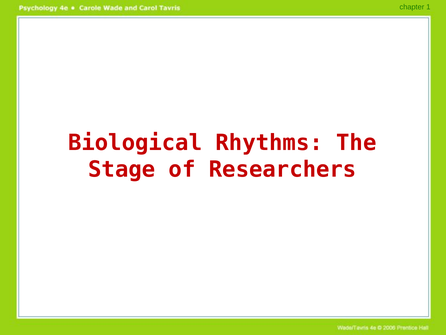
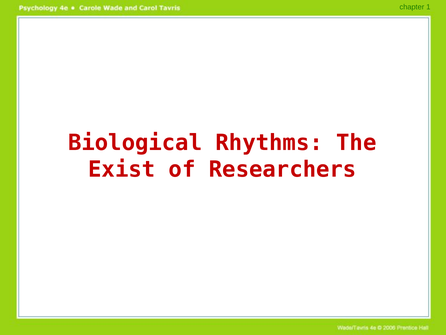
Stage: Stage -> Exist (122, 169)
